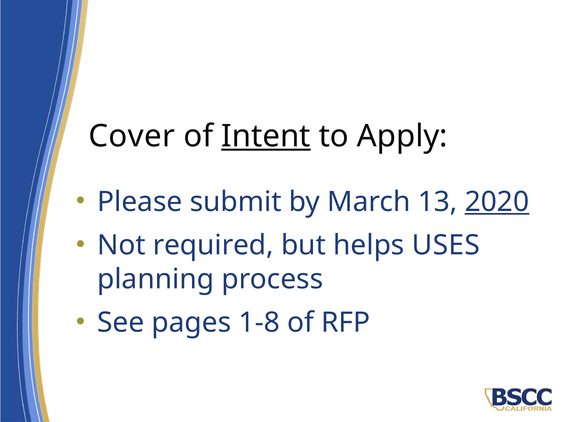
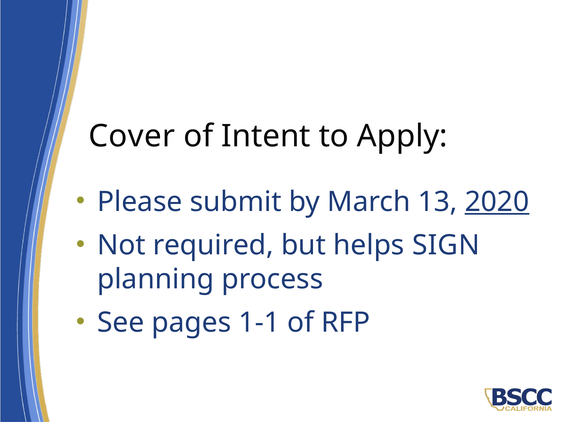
Intent underline: present -> none (266, 136)
USES: USES -> SIGN (446, 245)
1-8: 1-8 -> 1-1 (259, 323)
